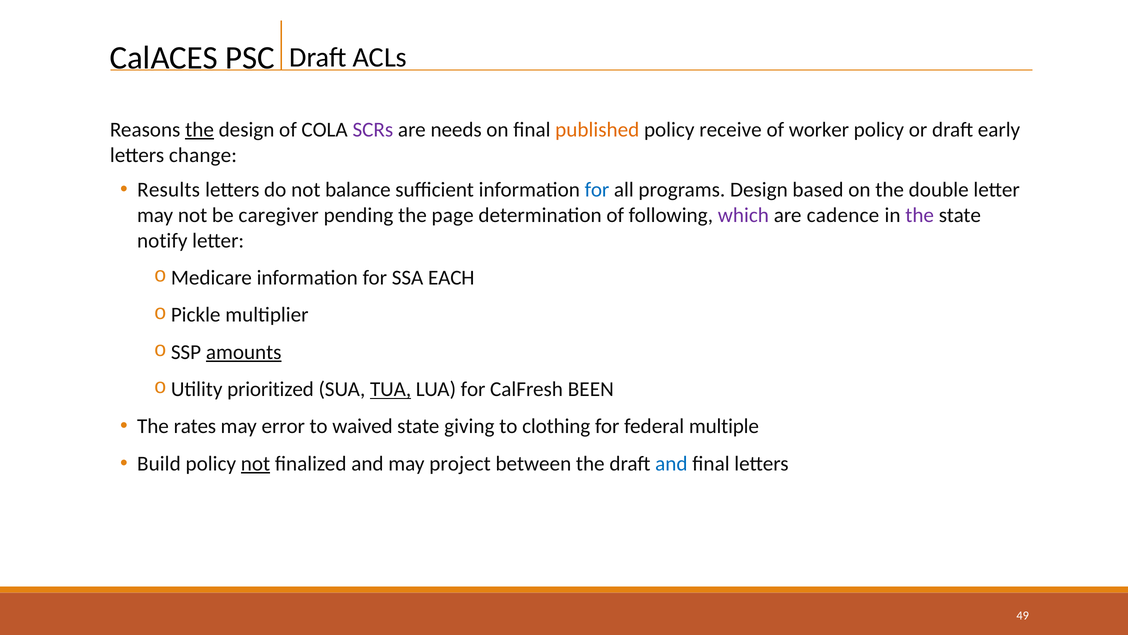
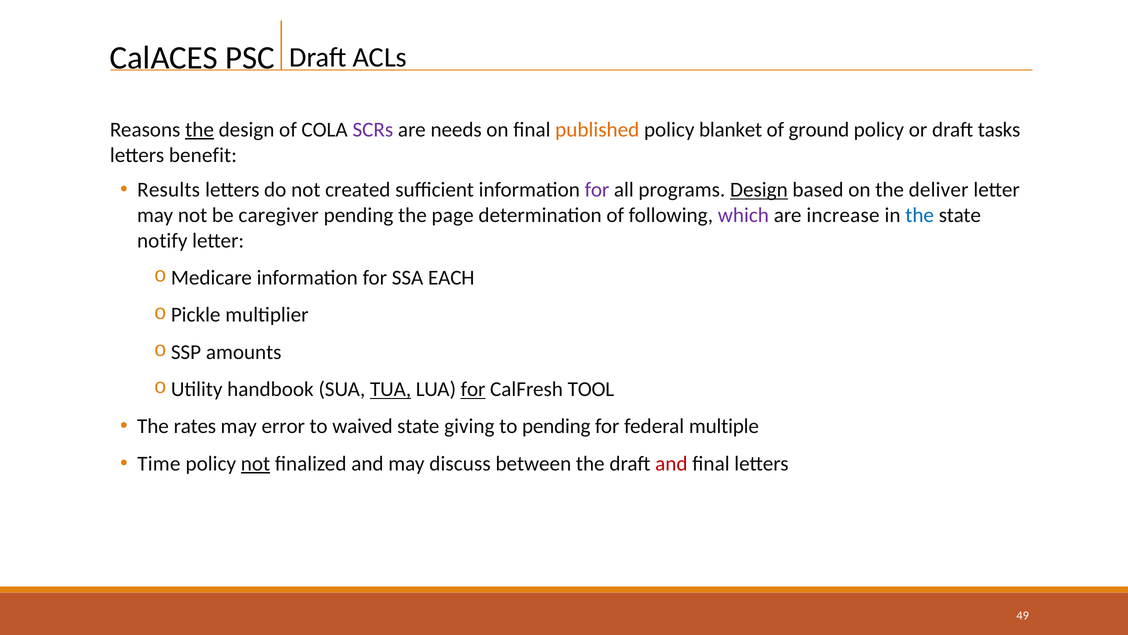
receive: receive -> blanket (731, 130)
worker: worker -> ground (819, 130)
early: early -> tasks (999, 130)
change: change -> benefit (203, 155)
balance: balance -> created (358, 190)
for colour: blue -> purple (597, 190)
Design underline: none -> present (759, 190)
double: double -> deliver (939, 190)
cadence: cadence -> increase (843, 215)
the colour: purple -> blue (920, 215)
amounts underline: present -> none (244, 352)
prioritized: prioritized -> handbook (270, 389)
for underline: none -> present (473, 389)
BEEN: BEEN -> TOOL (591, 389)
to clothing: clothing -> pending (556, 426)
Build: Build -> Time (159, 463)
project: project -> discuss (460, 463)
and colour: blue -> red (671, 463)
